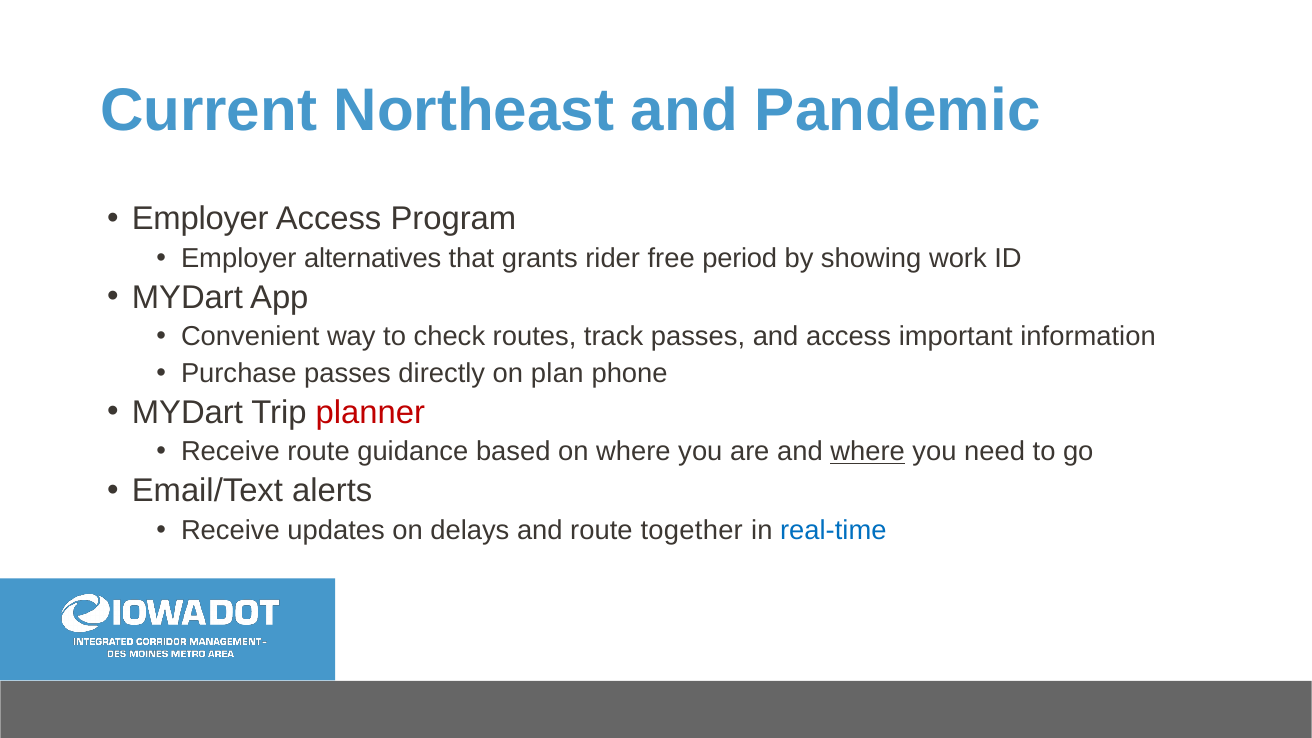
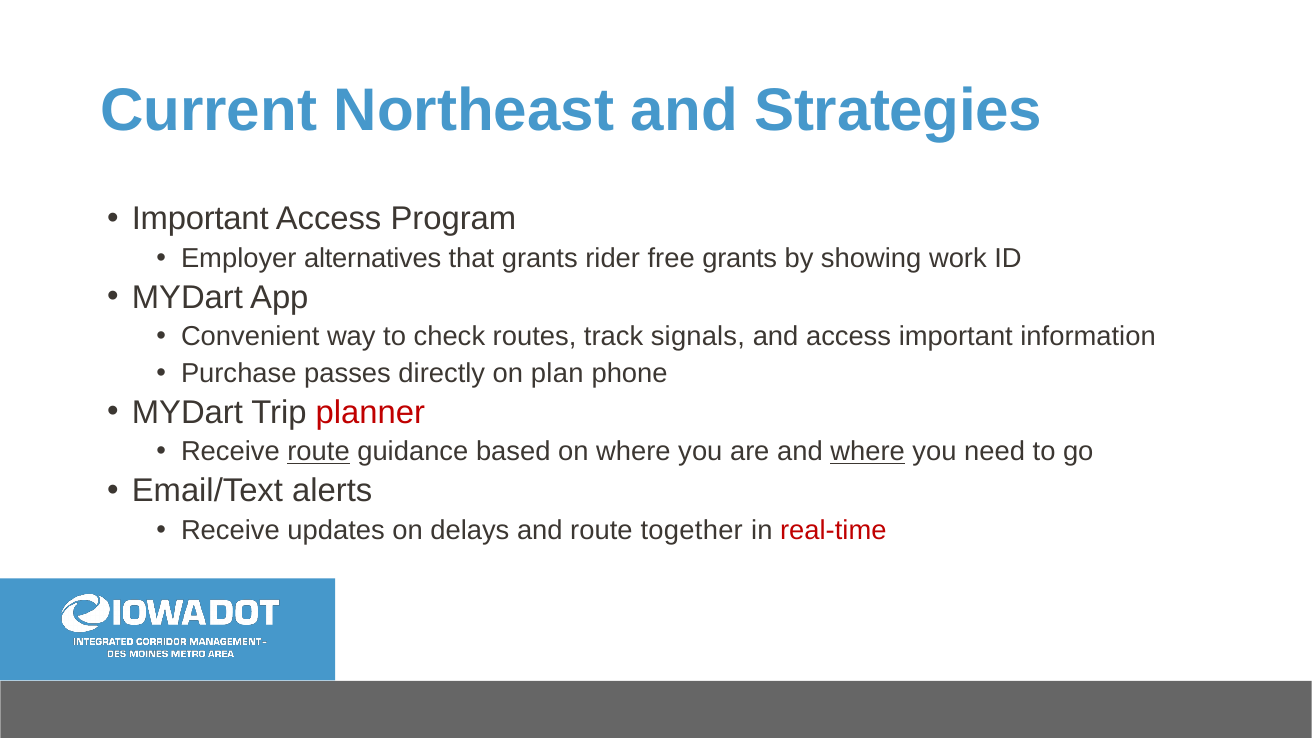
Pandemic: Pandemic -> Strategies (898, 110)
Employer: Employer -> Important (200, 219)
free period: period -> grants (740, 258)
track passes: passes -> signals (698, 337)
route underline: none -> present (319, 452)
real-time colour: blue -> red (833, 530)
